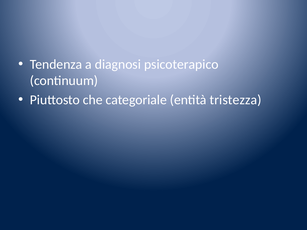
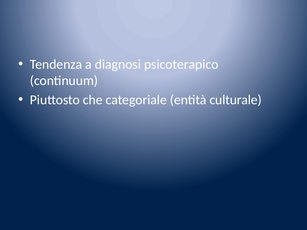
tristezza: tristezza -> culturale (236, 100)
